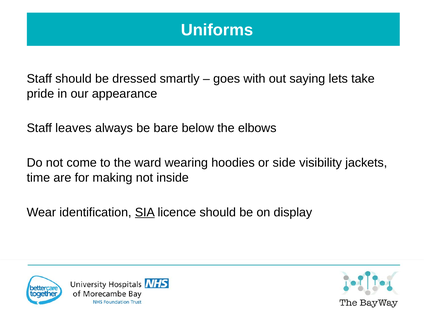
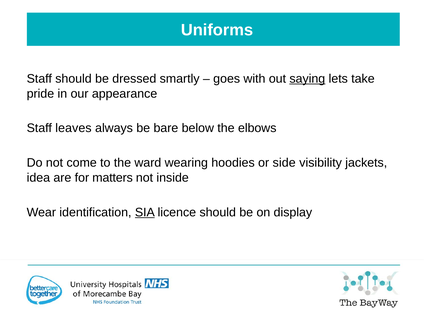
saying underline: none -> present (307, 79)
time: time -> idea (38, 178)
making: making -> matters (113, 178)
